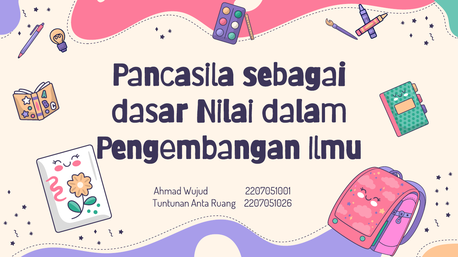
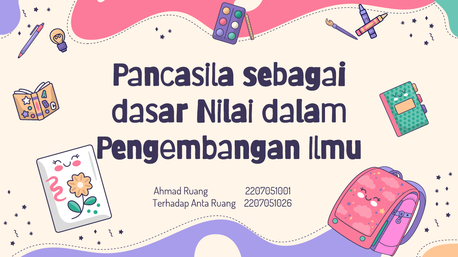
Ahmad Wujud: Wujud -> Ruang (196, 192)
Tuntunan: Tuntunan -> Terhadap (171, 204)
